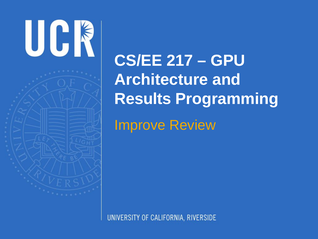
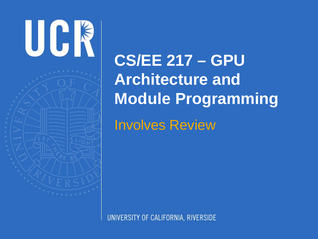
Results: Results -> Module (143, 99)
Improve: Improve -> Involves (140, 125)
